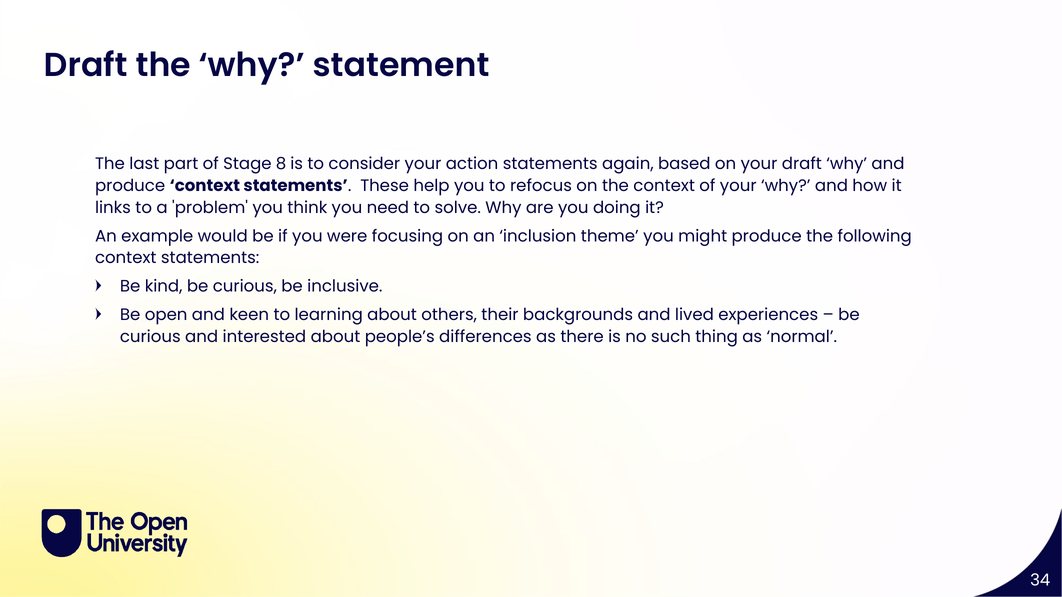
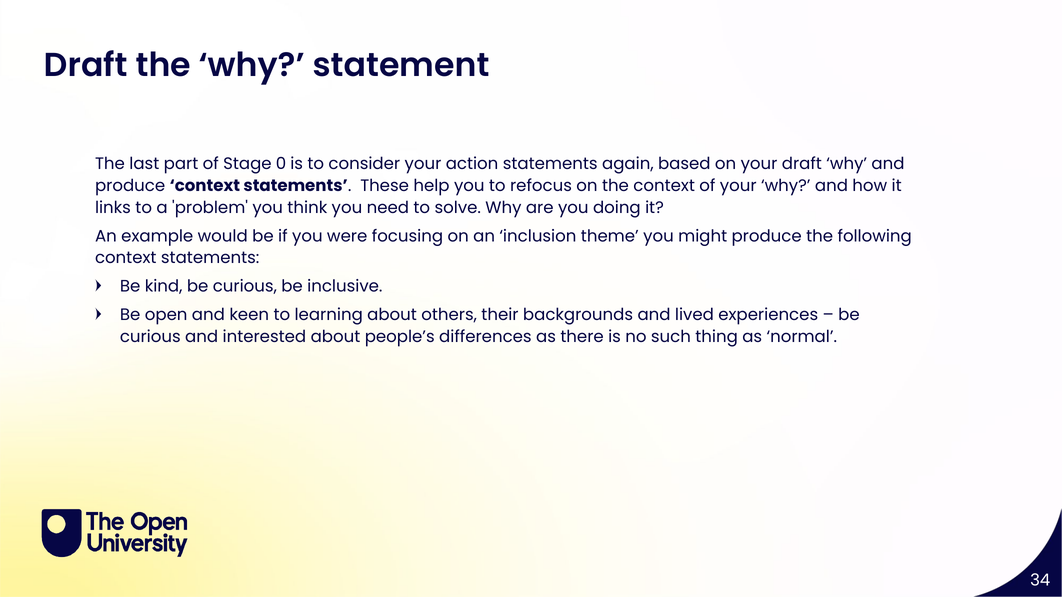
8: 8 -> 0 (281, 164)
